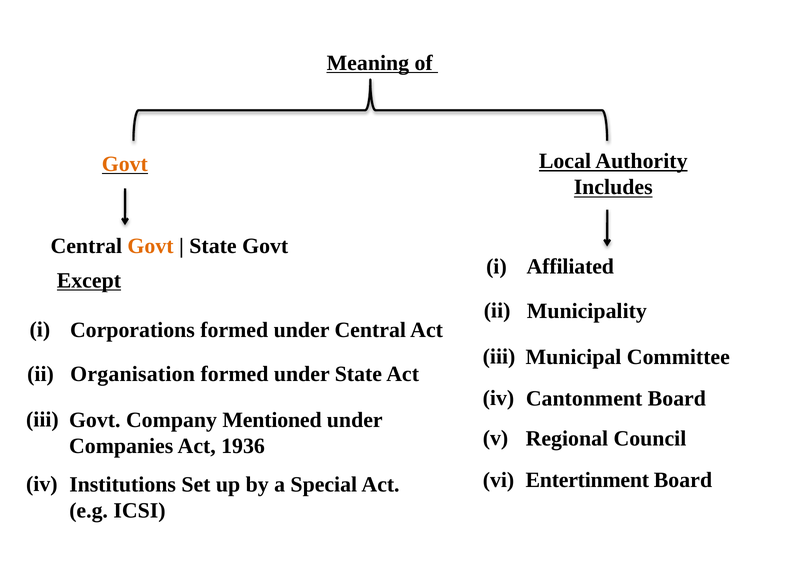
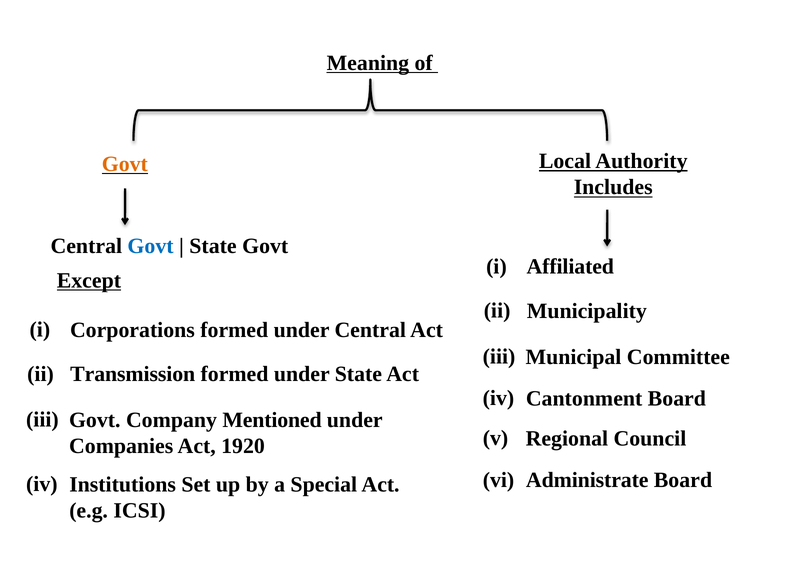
Govt colour: orange -> blue (151, 247)
Organisation: Organisation -> Transmission (133, 375)
1936: 1936 -> 1920 (243, 447)
Entertinment: Entertinment -> Administrate (587, 481)
